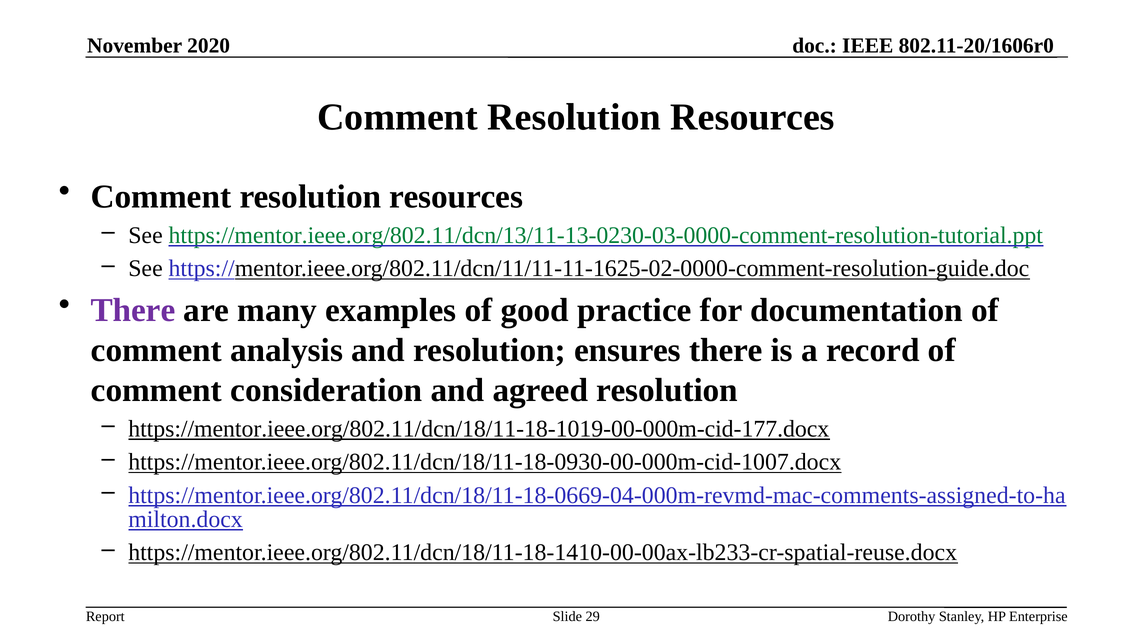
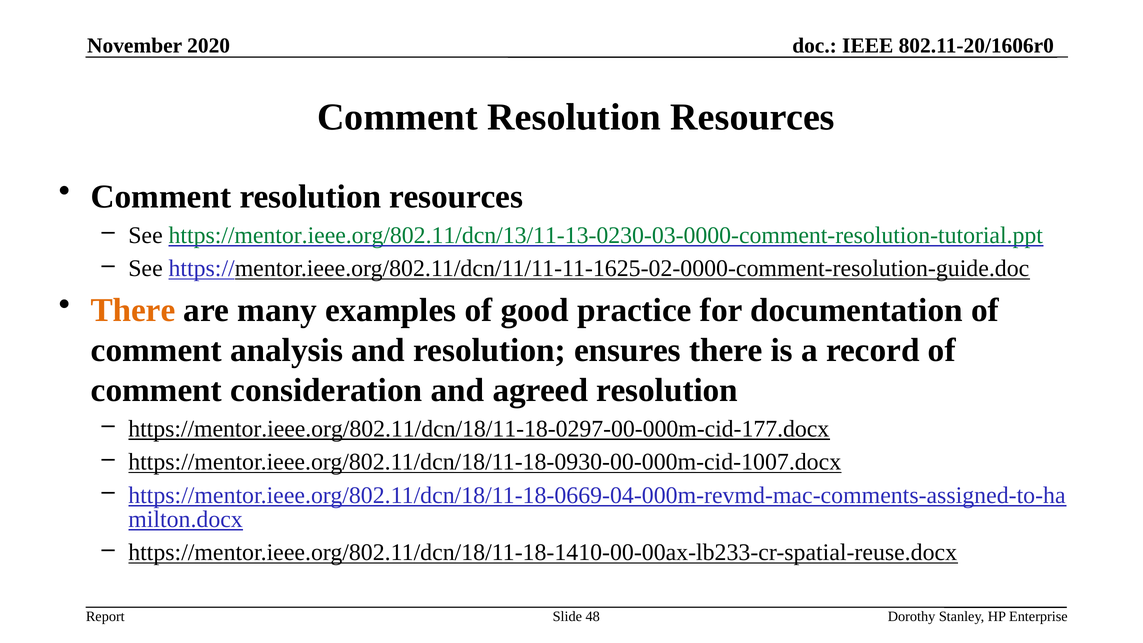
There colour: purple -> orange (133, 310)
https://mentor.ieee.org/802.11/dcn/18/11-18-1019-00-000m-cid-177.docx: https://mentor.ieee.org/802.11/dcn/18/11-18-1019-00-000m-cid-177.docx -> https://mentor.ieee.org/802.11/dcn/18/11-18-0297-00-000m-cid-177.docx (479, 429)
29: 29 -> 48 (593, 617)
